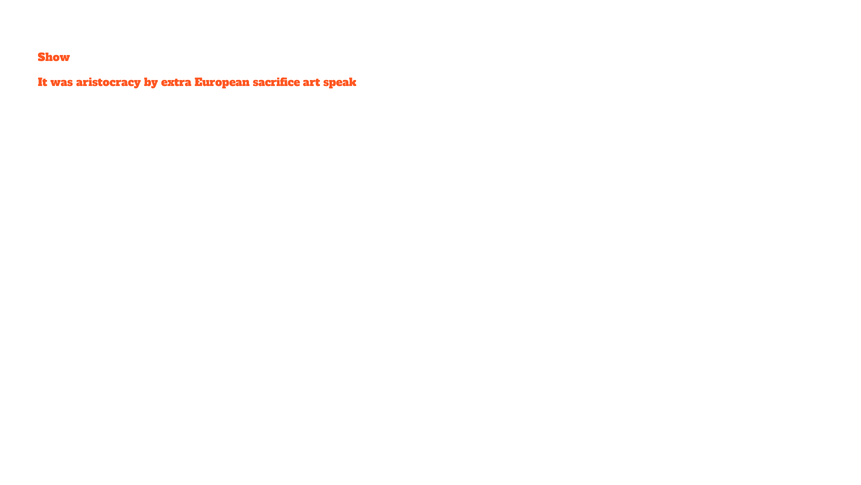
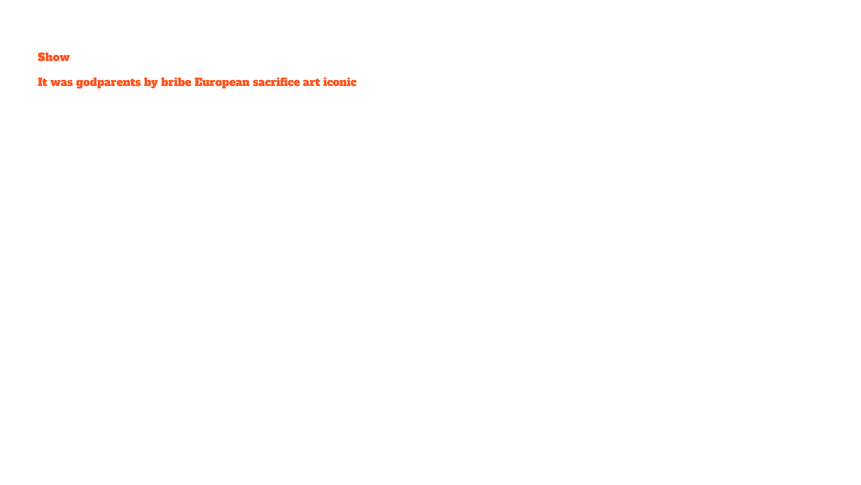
aristocracy: aristocracy -> godparents (109, 82)
extra: extra -> bribe (176, 82)
speak: speak -> iconic (340, 82)
